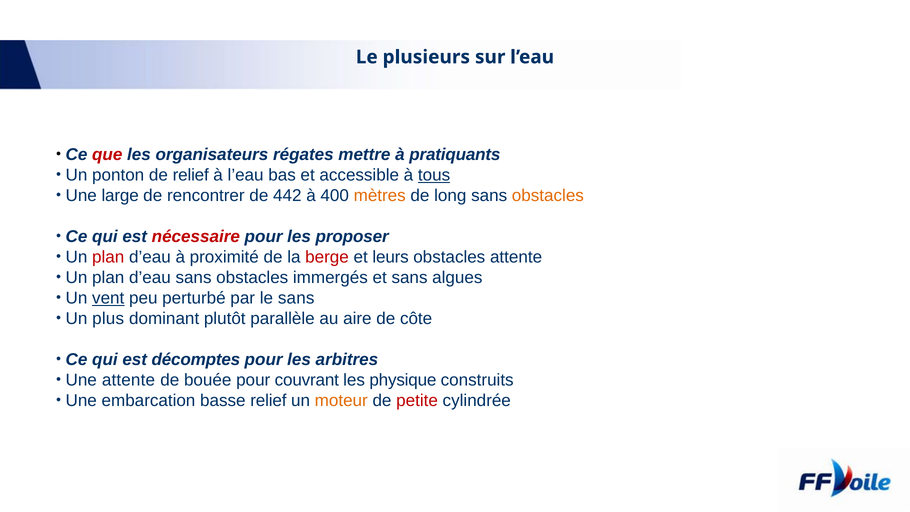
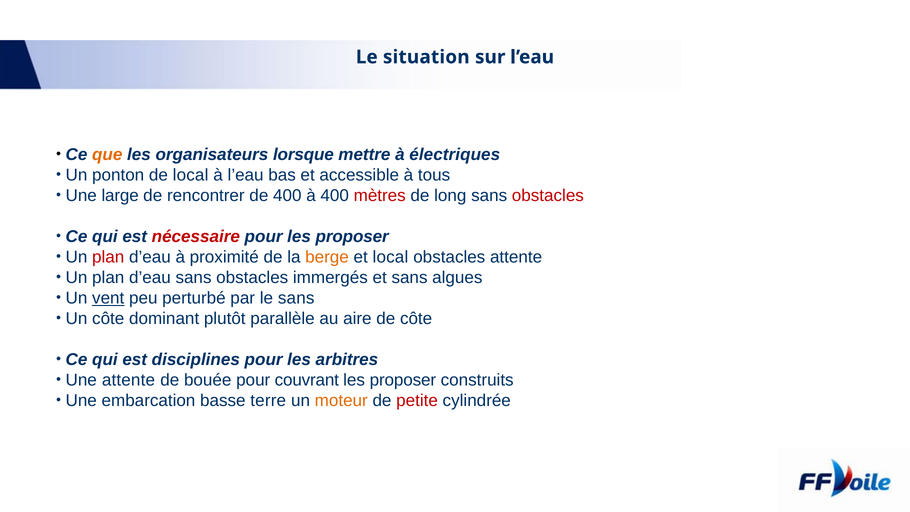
plusieurs: plusieurs -> situation (426, 57)
que colour: red -> orange (107, 155)
régates: régates -> lorsque (303, 155)
pratiquants: pratiquants -> électriques (455, 155)
de relief: relief -> local (191, 175)
tous underline: present -> none (434, 175)
de 442: 442 -> 400 (287, 196)
mètres colour: orange -> red (380, 196)
obstacles colour: orange -> red (548, 196)
berge colour: red -> orange (327, 257)
et leurs: leurs -> local (390, 257)
Un plus: plus -> côte (108, 319)
décomptes: décomptes -> disciplines (196, 360)
physique: physique -> proposer (403, 380)
basse relief: relief -> terre (268, 400)
